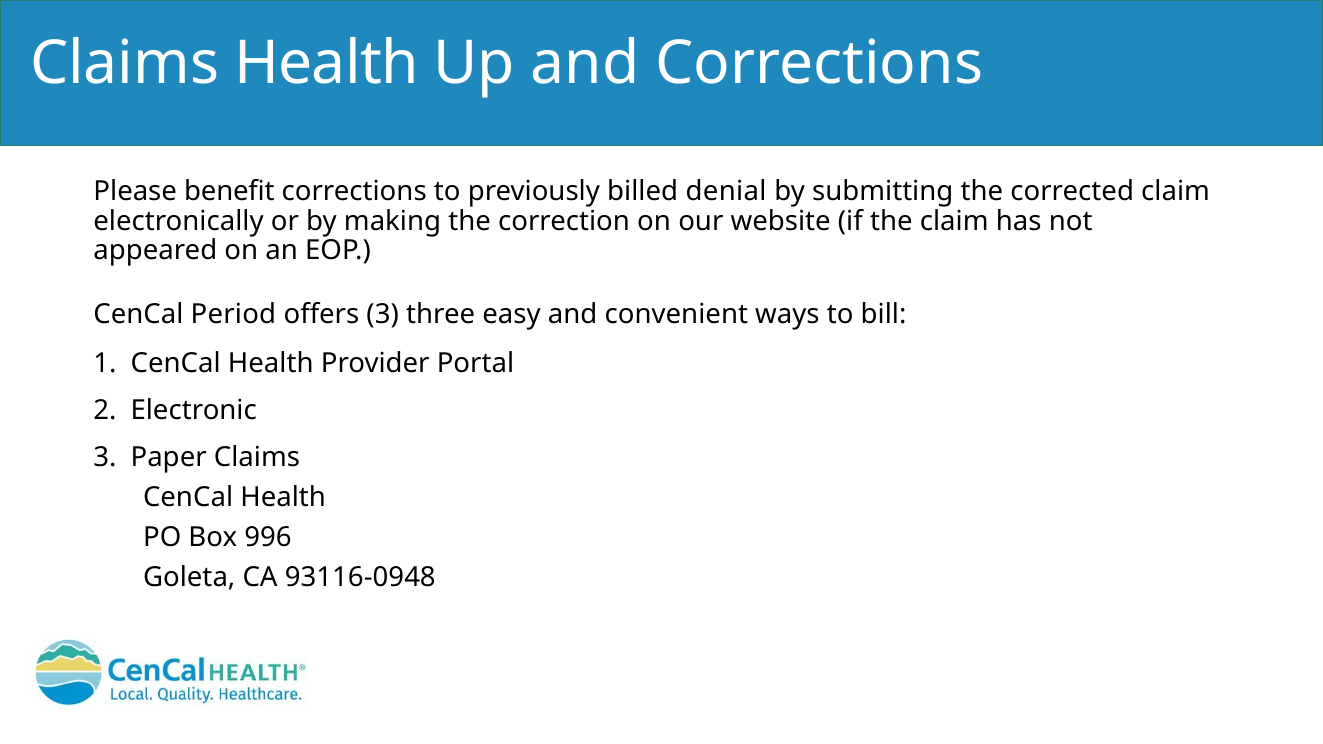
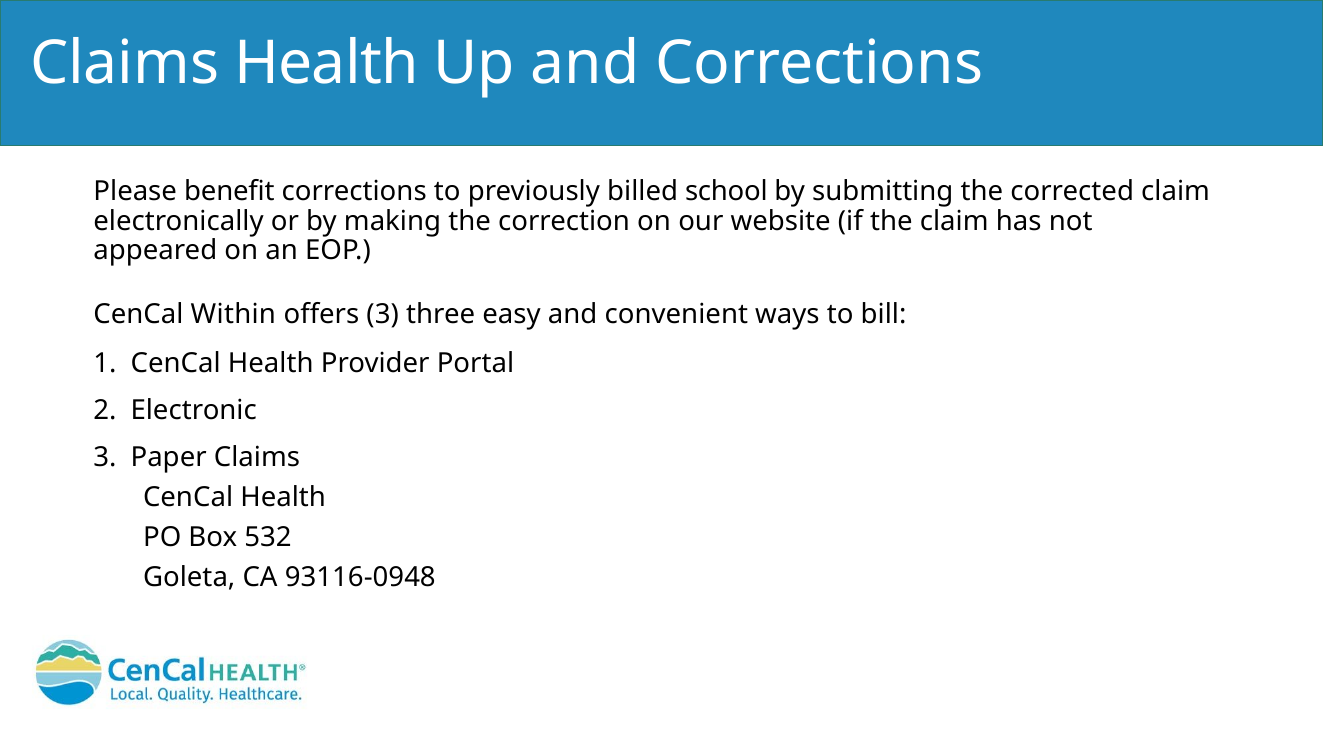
denial: denial -> school (726, 191)
Period: Period -> Within (233, 315)
996: 996 -> 532 (268, 537)
